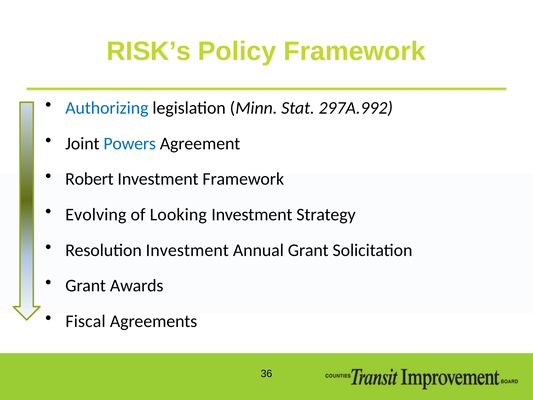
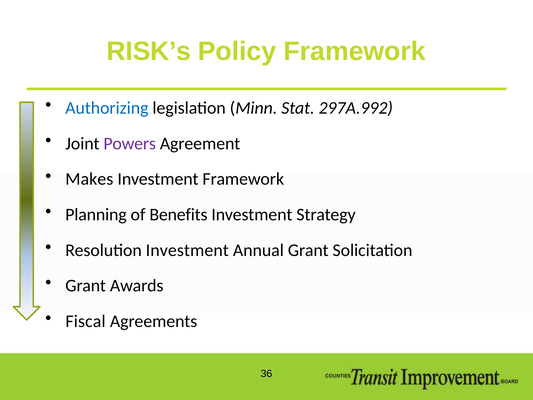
Powers colour: blue -> purple (130, 143)
Robert: Robert -> Makes (89, 179)
Evolving: Evolving -> Planning (96, 214)
Looking: Looking -> Benefits (178, 214)
